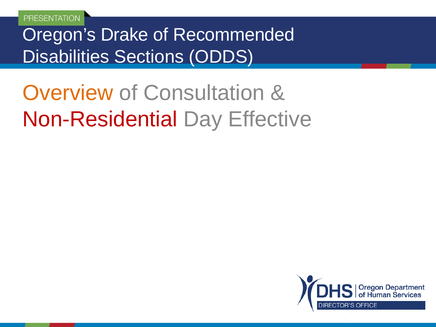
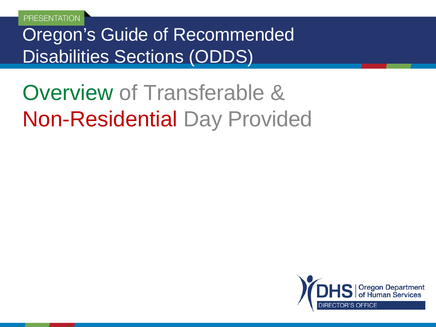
Drake: Drake -> Guide (125, 35)
Overview colour: orange -> green (68, 93)
Consultation: Consultation -> Transferable (204, 93)
Effective: Effective -> Provided (270, 119)
